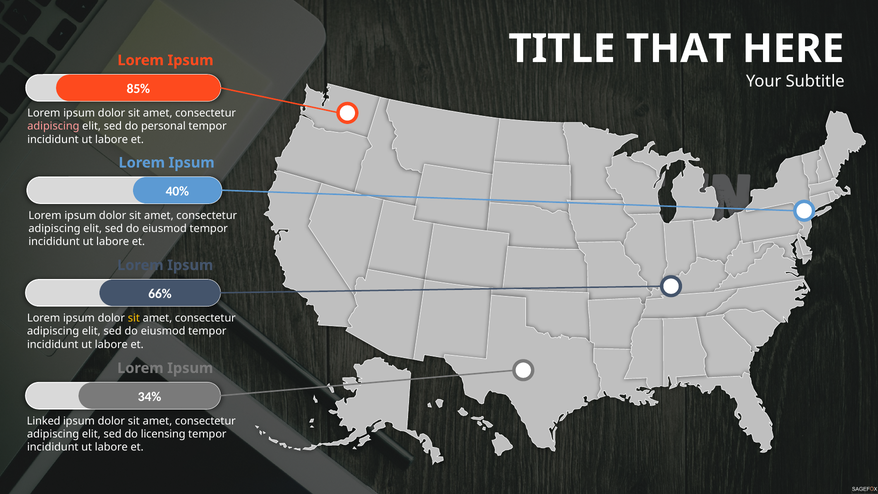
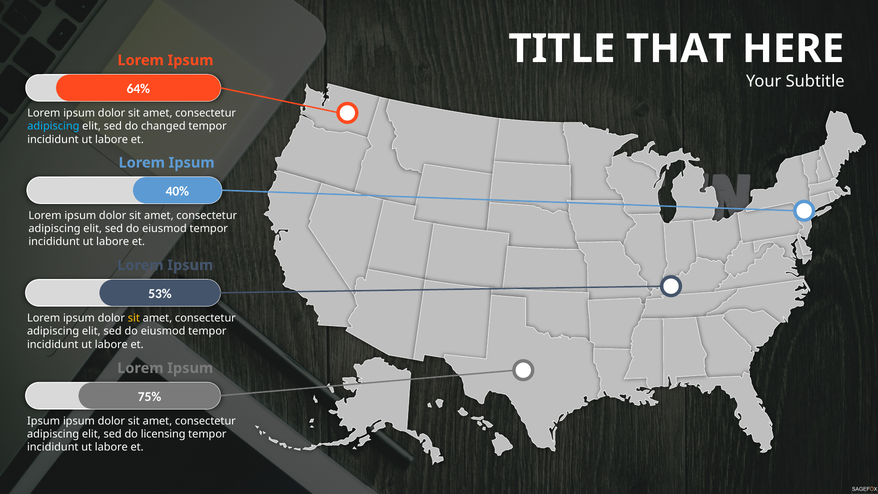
85%: 85% -> 64% (138, 89)
adipiscing colour: pink -> light blue (53, 126)
personal: personal -> changed (163, 126)
66%: 66% -> 53% (160, 294)
34%: 34% -> 75% (150, 396)
Linked: Linked -> Ipsum (44, 421)
